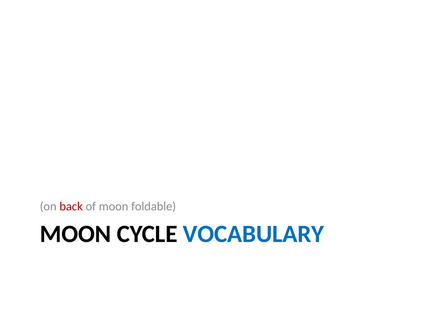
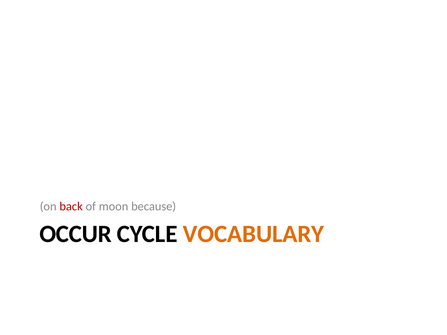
foldable: foldable -> because (154, 207)
MOON: MOON -> OCCUR (76, 234)
VOCABULARY colour: blue -> orange (254, 234)
